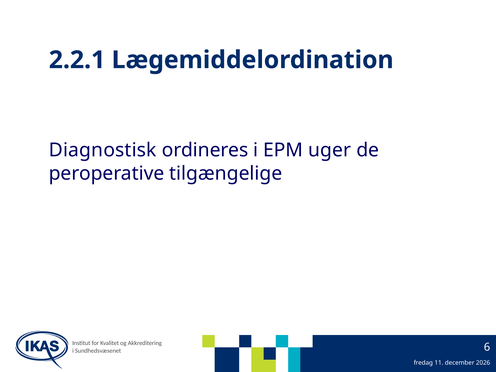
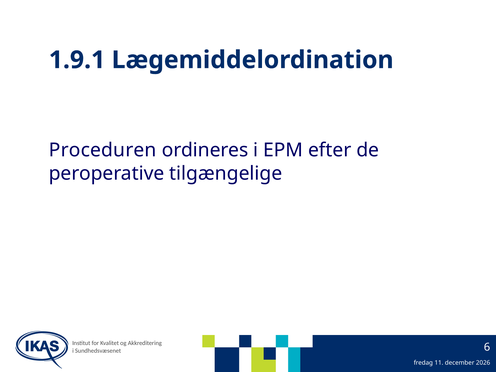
2.2.1: 2.2.1 -> 1.9.1 (77, 60)
Diagnostisk: Diagnostisk -> Proceduren (103, 150)
uger: uger -> efter (330, 150)
